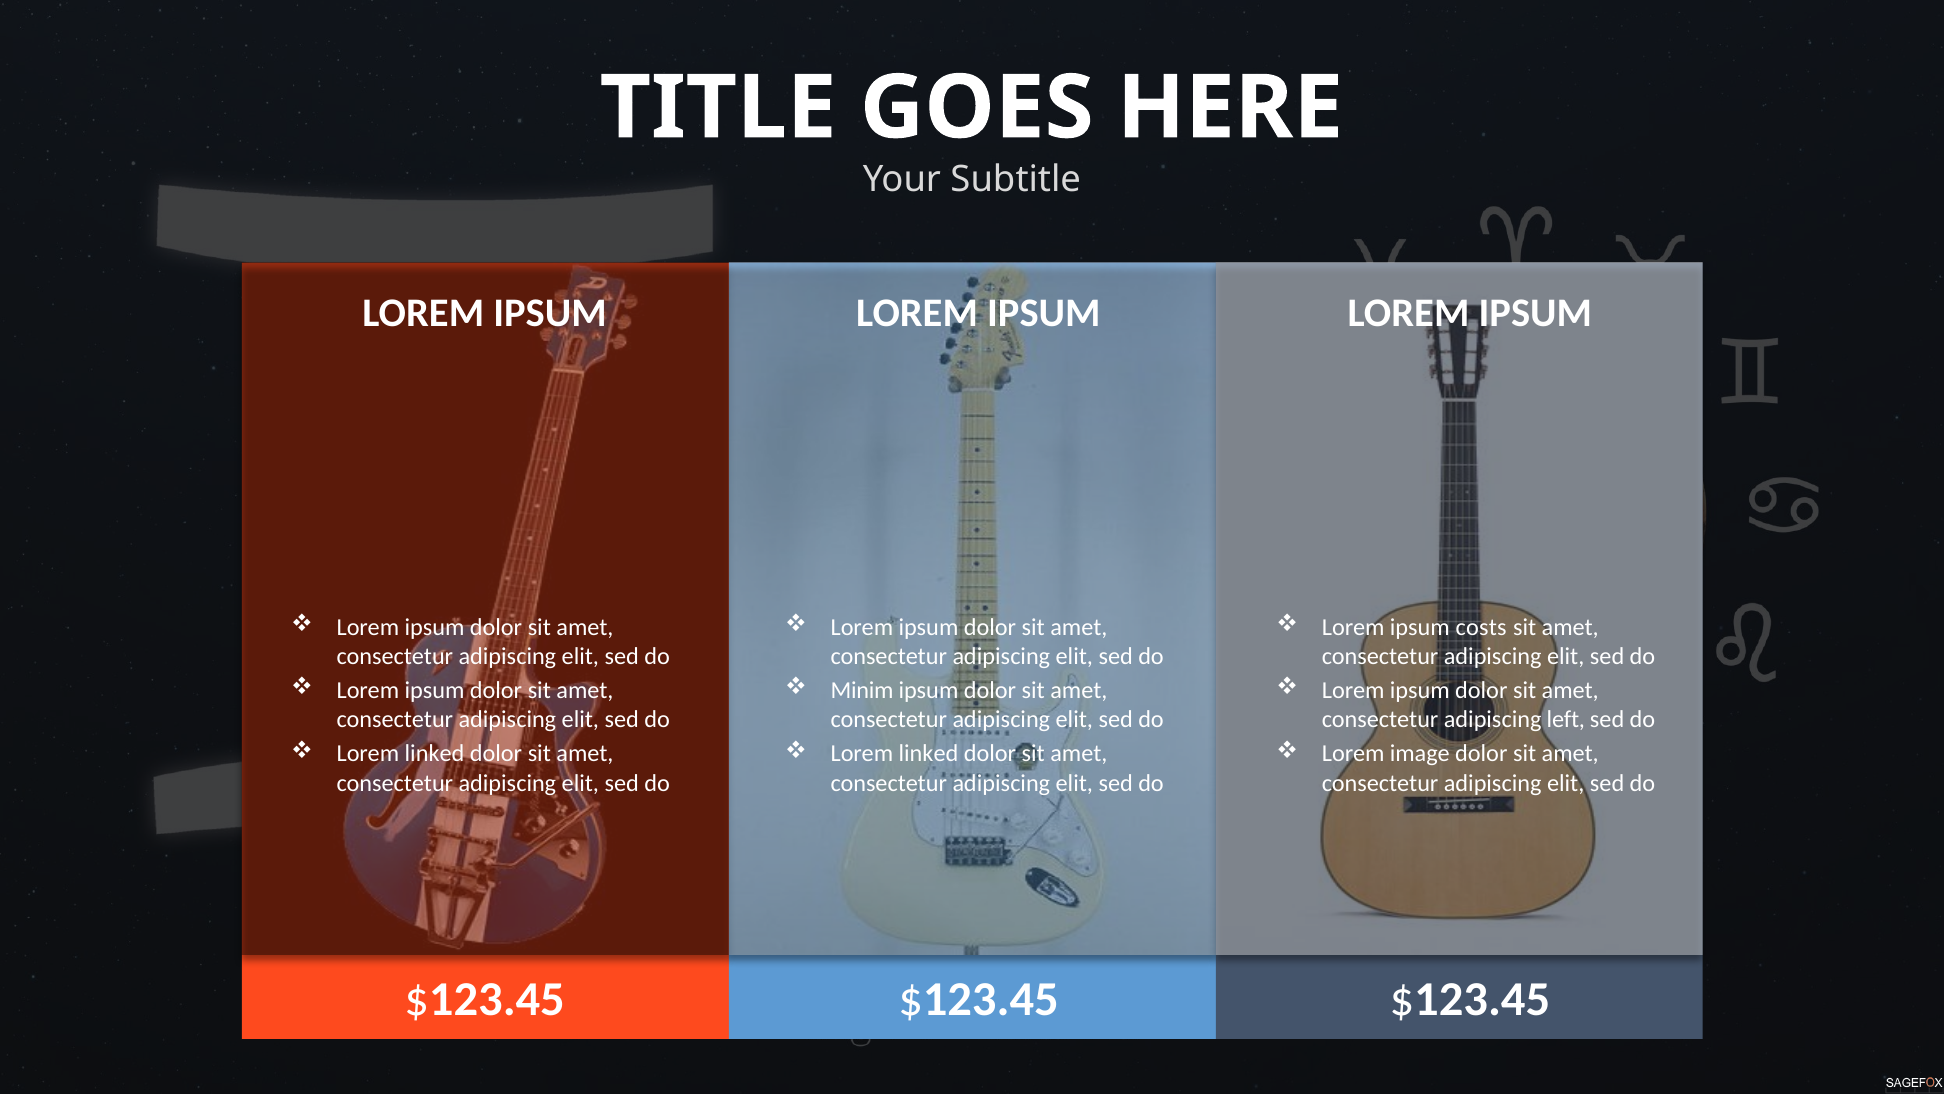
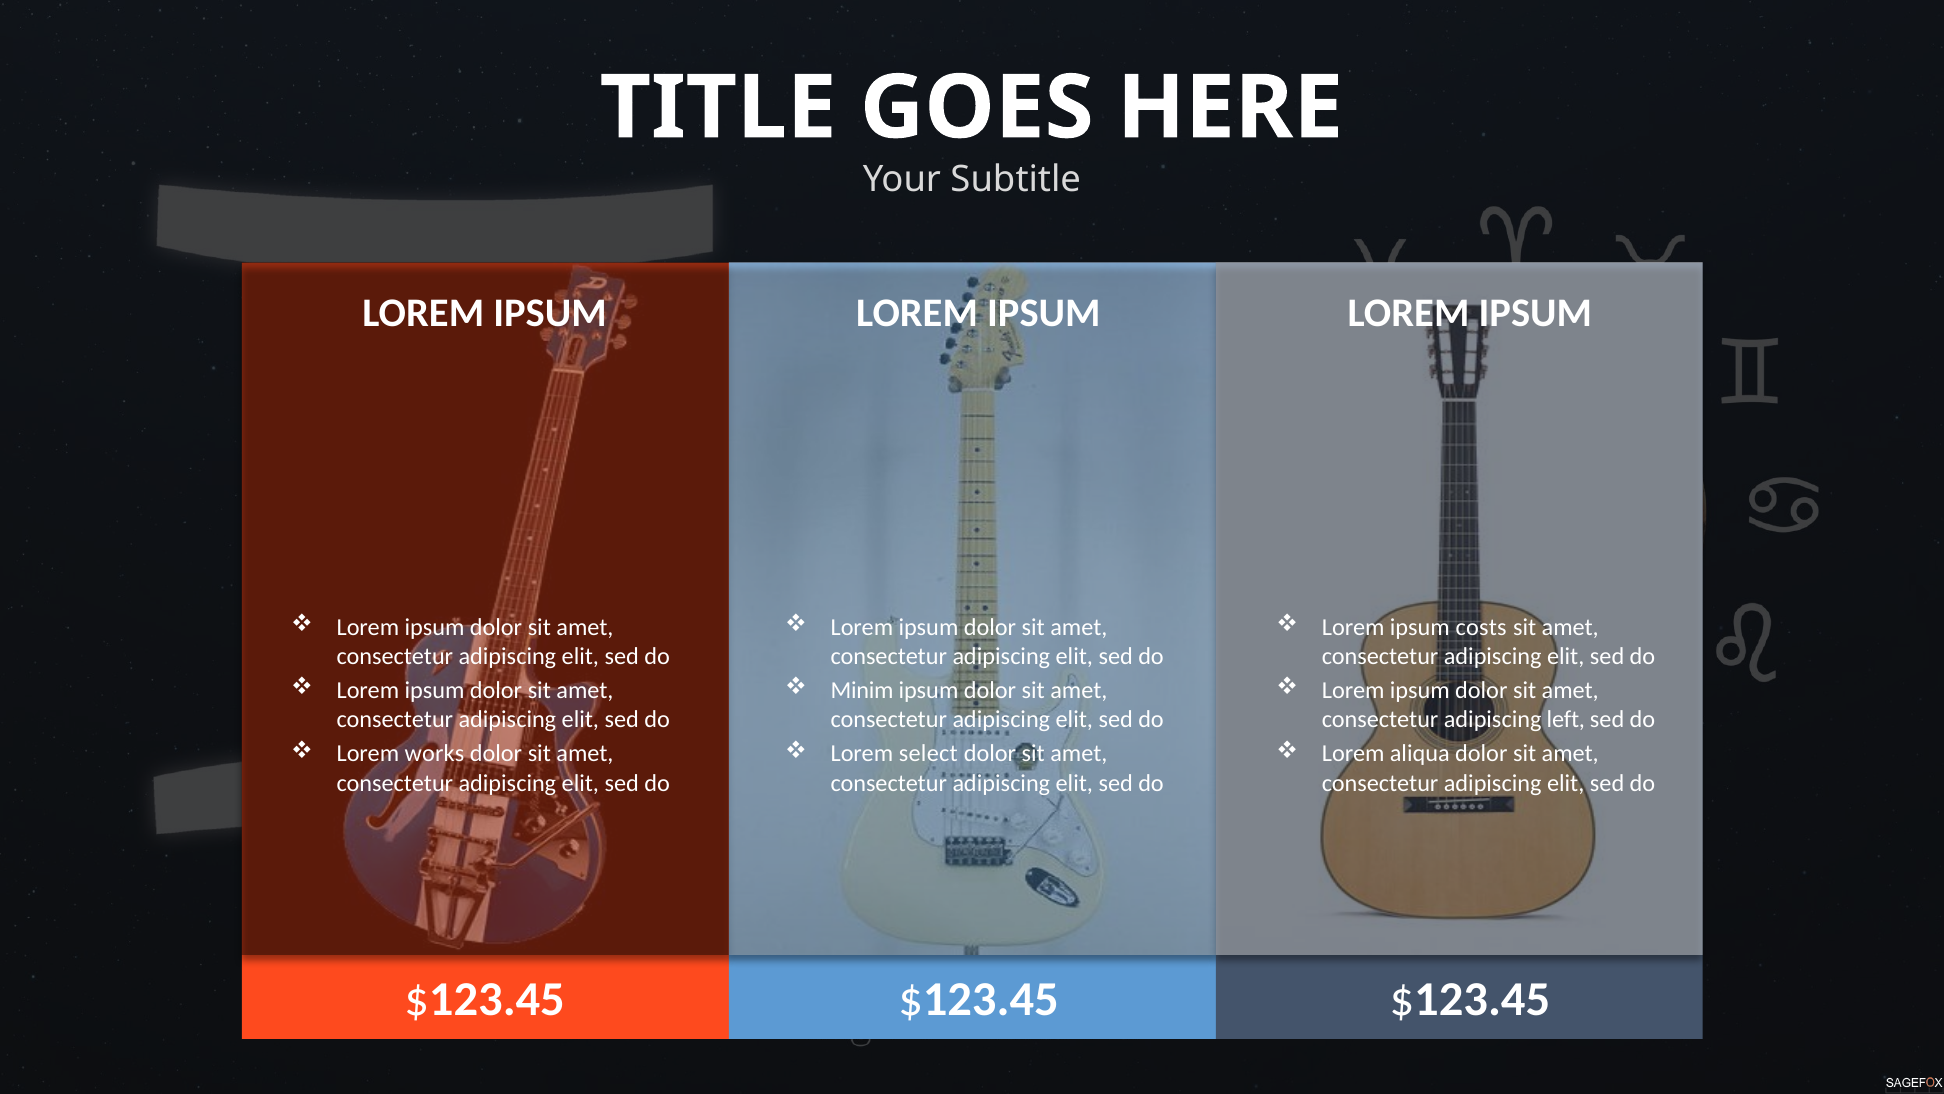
linked: linked -> works (434, 754)
linked: linked -> select (928, 754)
image: image -> aliqua (1420, 754)
